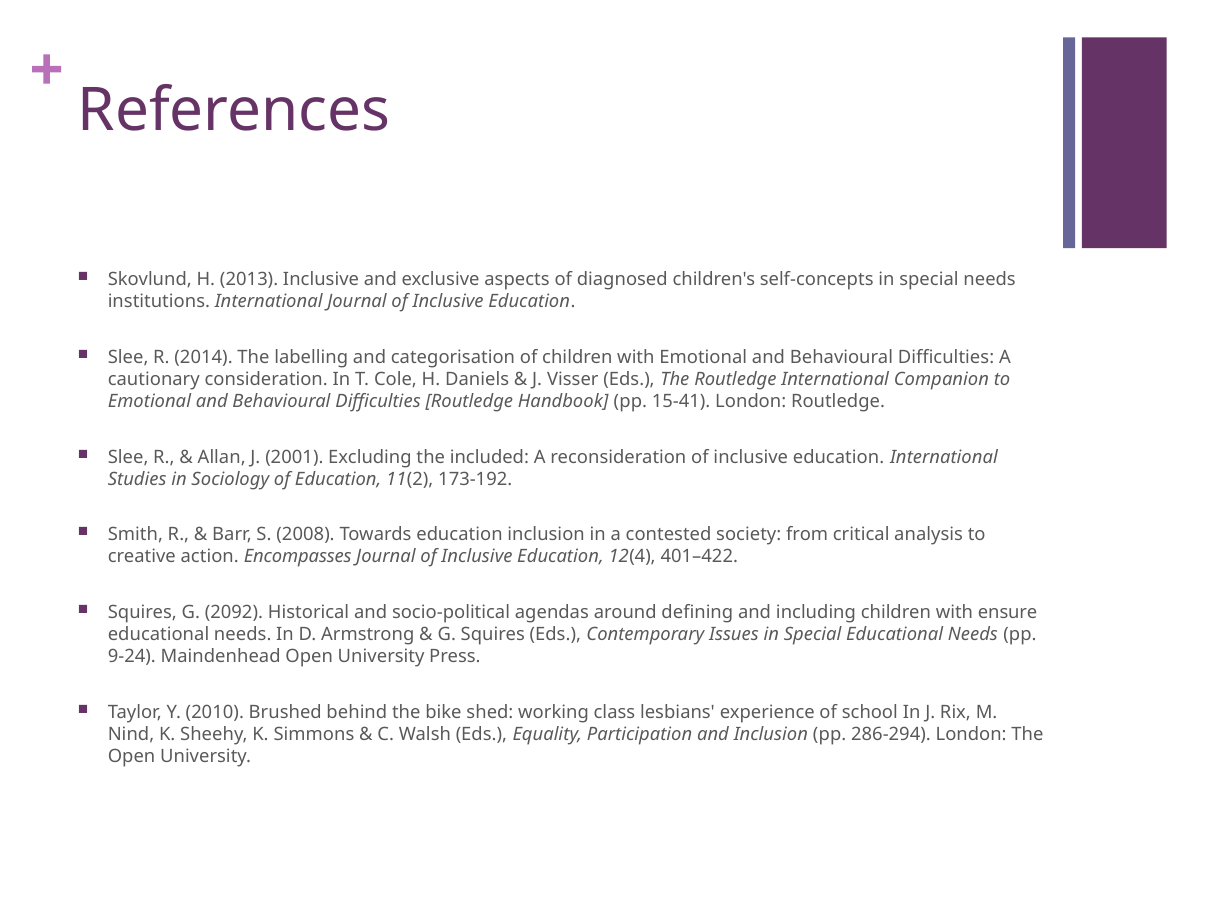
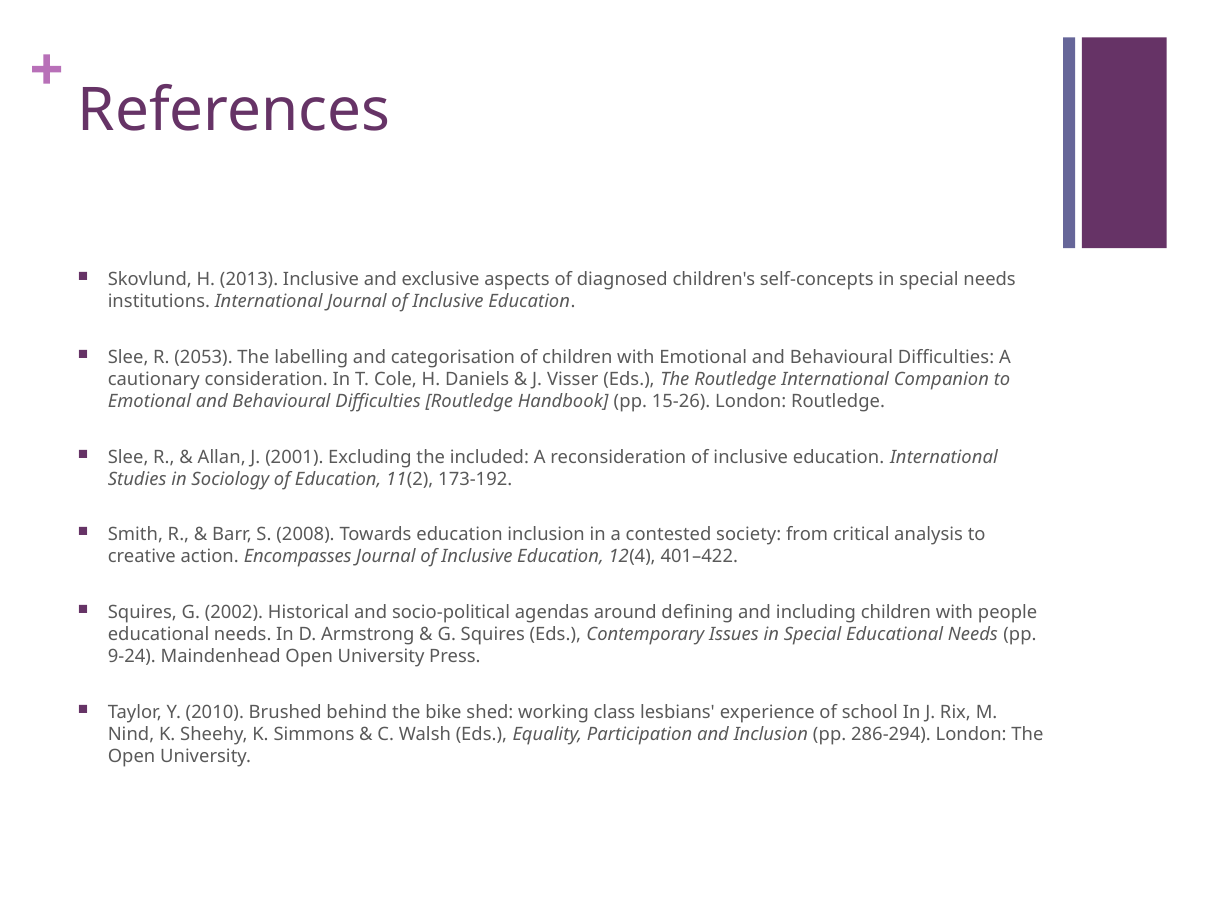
2014: 2014 -> 2053 (204, 357)
15-41: 15-41 -> 15-26 (681, 401)
2092: 2092 -> 2002 (234, 612)
ensure: ensure -> people (1008, 612)
